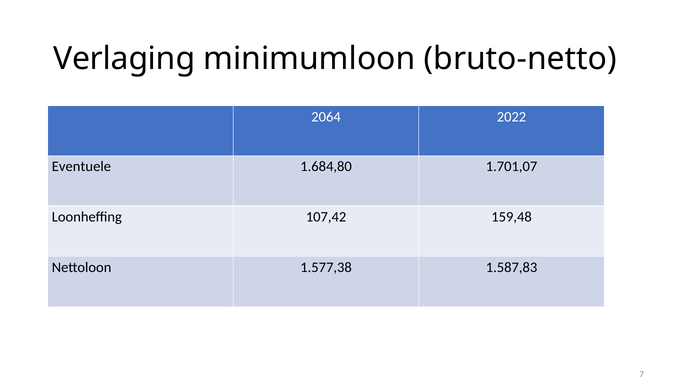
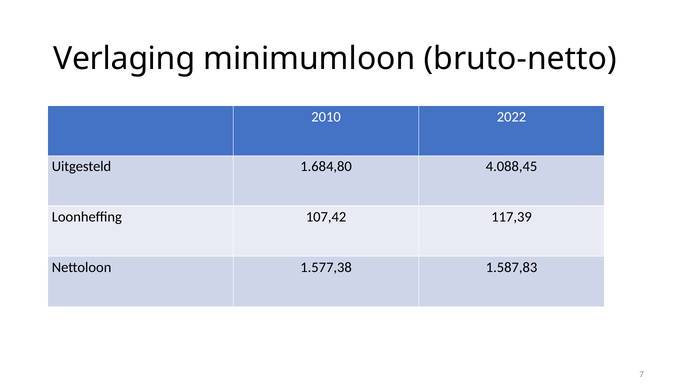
2064: 2064 -> 2010 (326, 117)
Eventuele: Eventuele -> Uitgesteld (82, 167)
1.701,07: 1.701,07 -> 4.088,45 (512, 167)
159,48: 159,48 -> 117,39 (512, 217)
